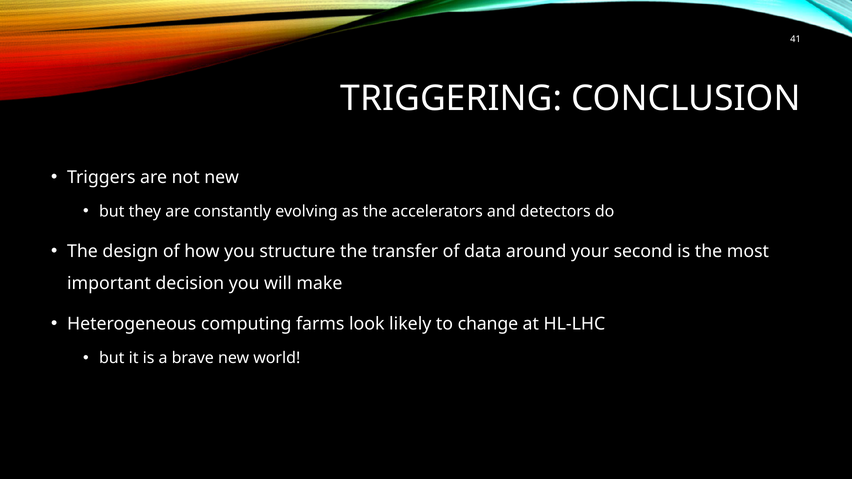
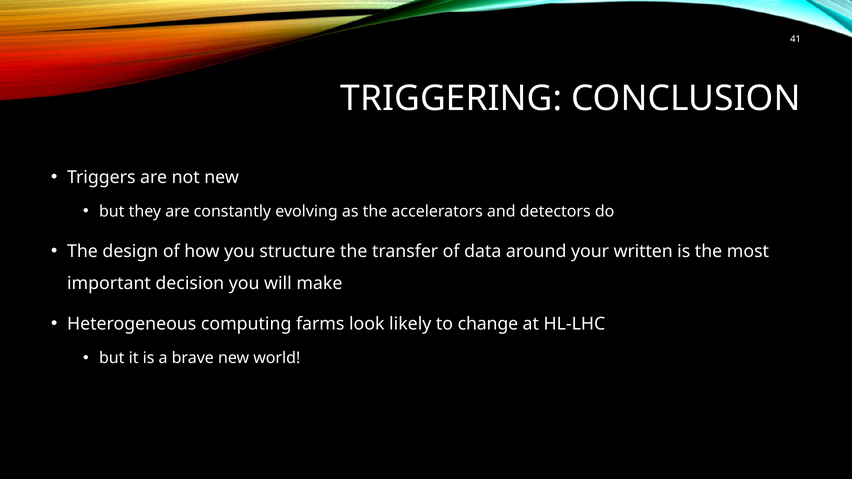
second: second -> written (643, 251)
